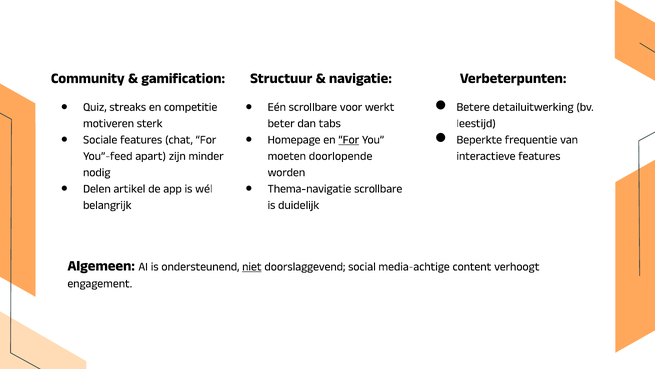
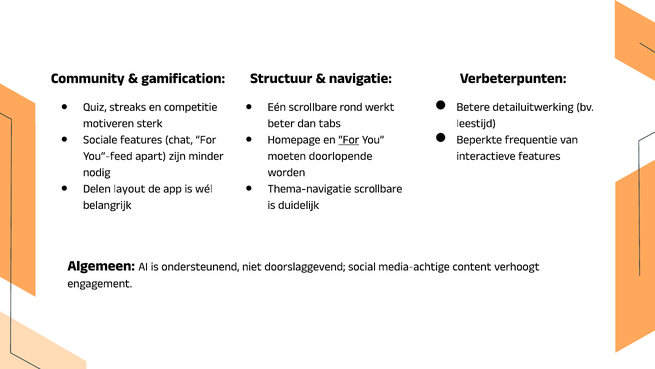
voor: voor -> rond (351, 107)
artikel: artikel -> layout (129, 188)
niet underline: present -> none (252, 266)
